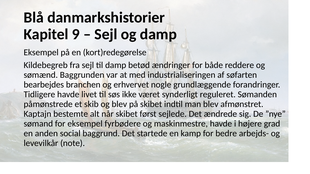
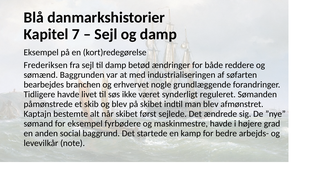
9: 9 -> 7 (76, 34)
Kildebegreb: Kildebegreb -> Frederiksen (46, 65)
